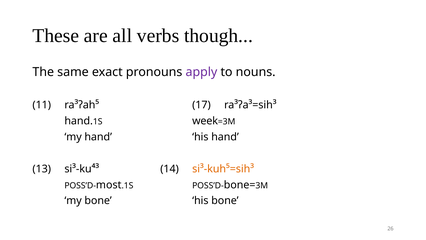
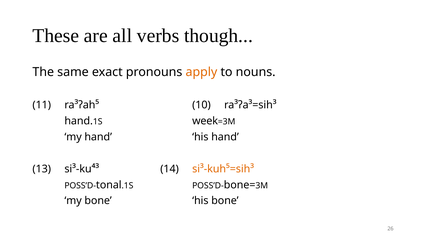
apply colour: purple -> orange (201, 72)
17: 17 -> 10 (201, 105)
most: most -> tonal (109, 185)
